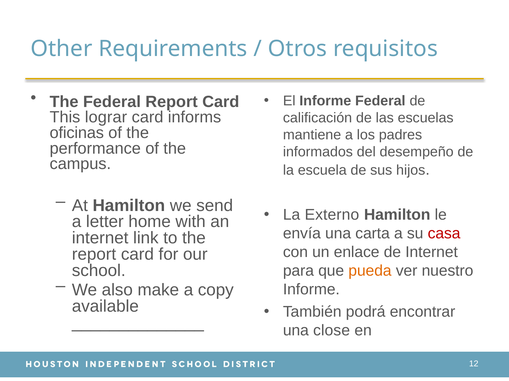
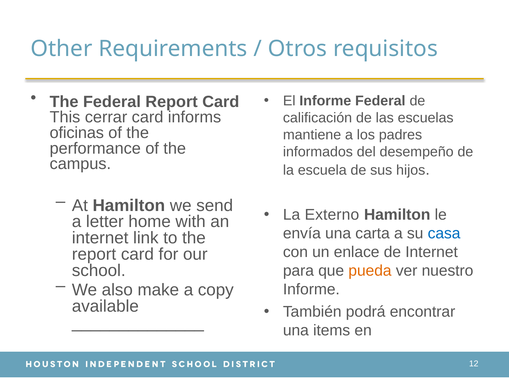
lograr: lograr -> cerrar (106, 117)
casa colour: red -> blue (444, 234)
close: close -> items (332, 331)
